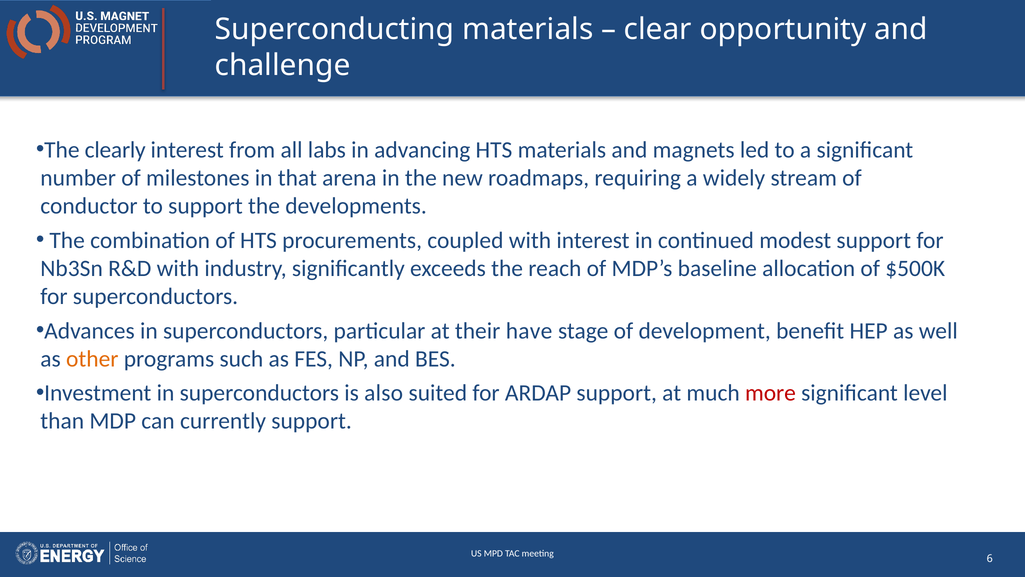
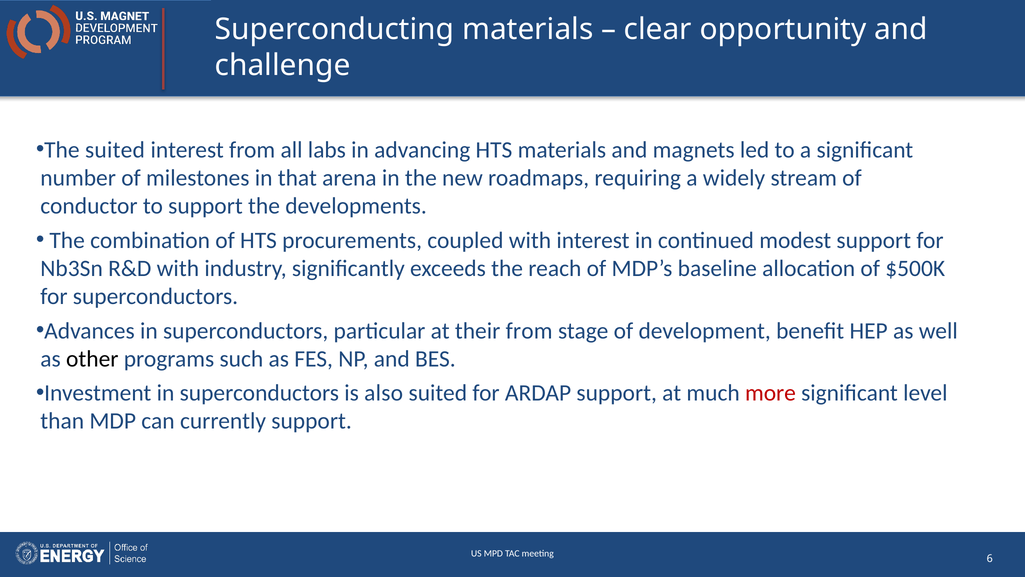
The clearly: clearly -> suited (115, 150)
their have: have -> from (529, 331)
other colour: orange -> black (92, 359)
